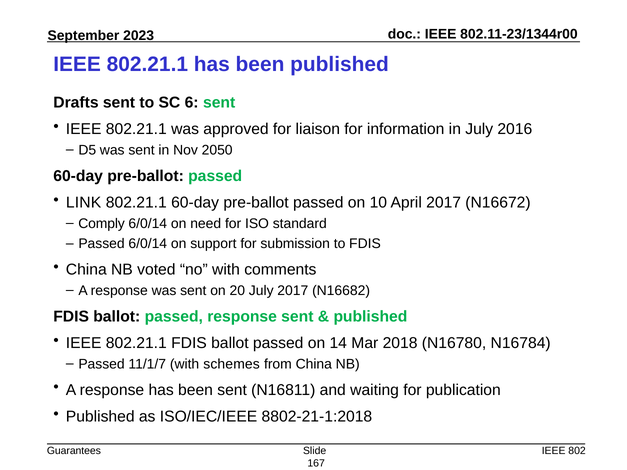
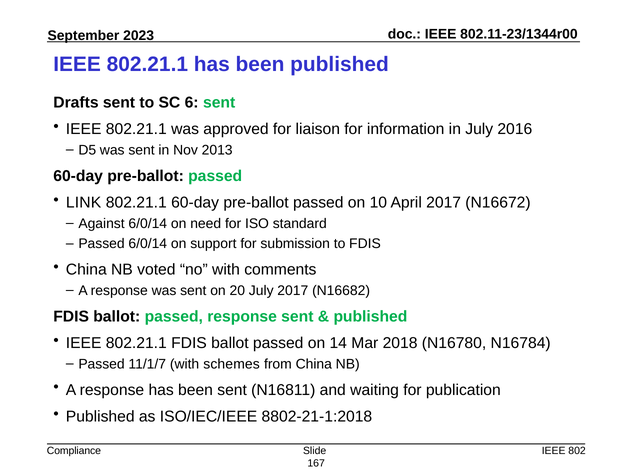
2050: 2050 -> 2013 (217, 150)
Comply: Comply -> Against (102, 224)
Guarantees: Guarantees -> Compliance (74, 451)
